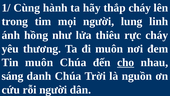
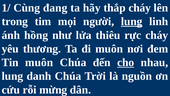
hành: hành -> đang (55, 8)
lung underline: none -> present (132, 21)
sáng: sáng -> lung (12, 76)
rỗi người: người -> mừng (53, 89)
